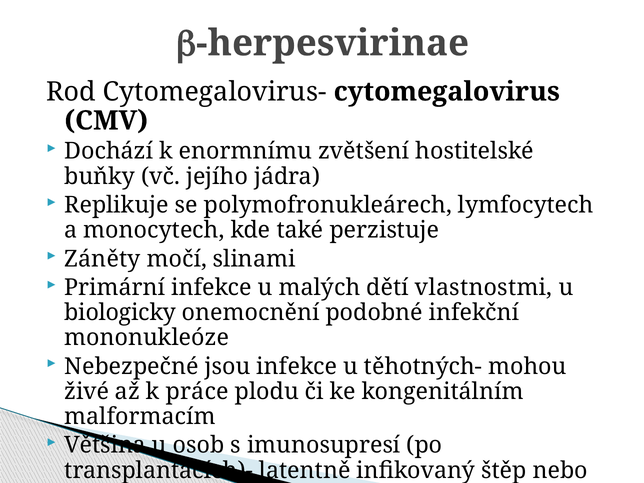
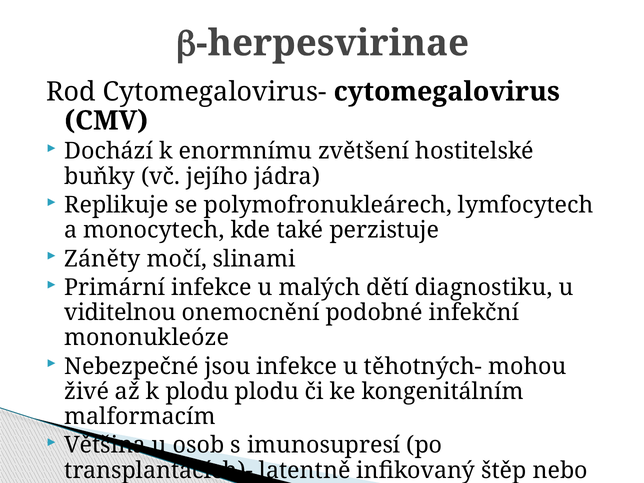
vlastnostmi: vlastnostmi -> diagnostiku (484, 288)
biologicky: biologicky -> viditelnou (120, 313)
k práce: práce -> plodu (197, 392)
